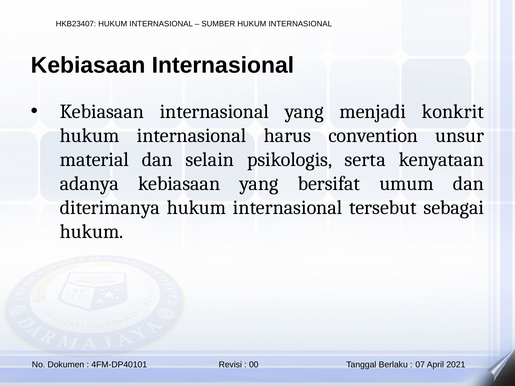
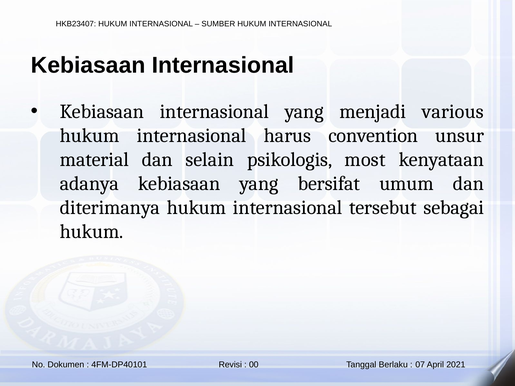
konkrit: konkrit -> various (453, 112)
serta: serta -> most (365, 160)
